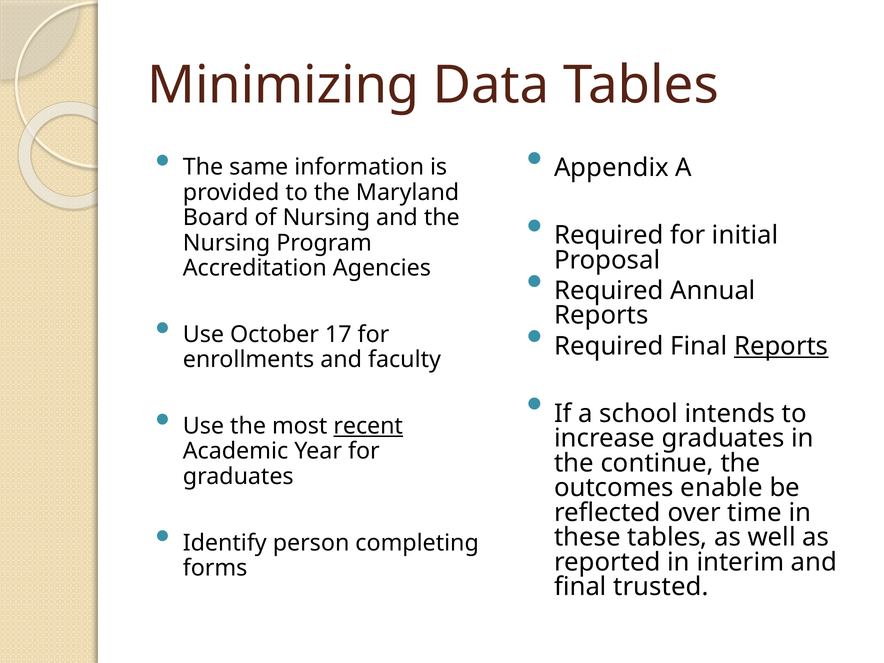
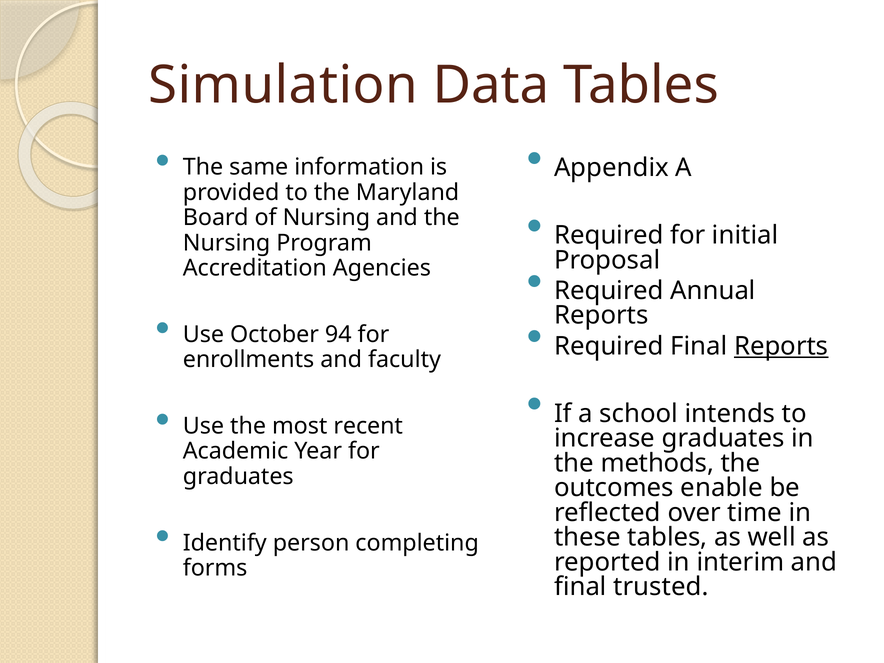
Minimizing: Minimizing -> Simulation (283, 85)
17: 17 -> 94 (338, 334)
recent underline: present -> none (368, 426)
continue: continue -> methods (657, 463)
